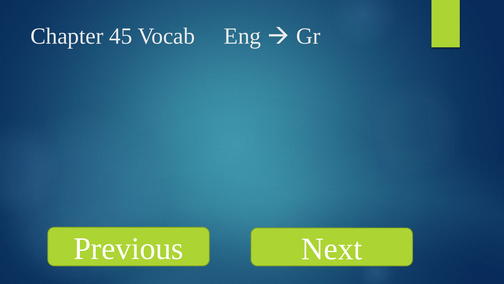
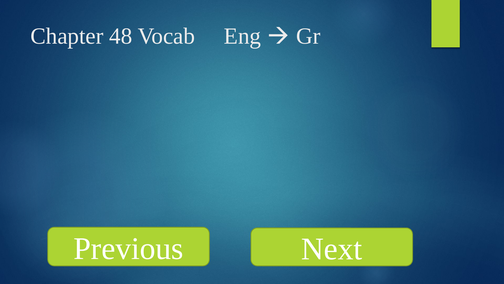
45: 45 -> 48 (121, 36)
